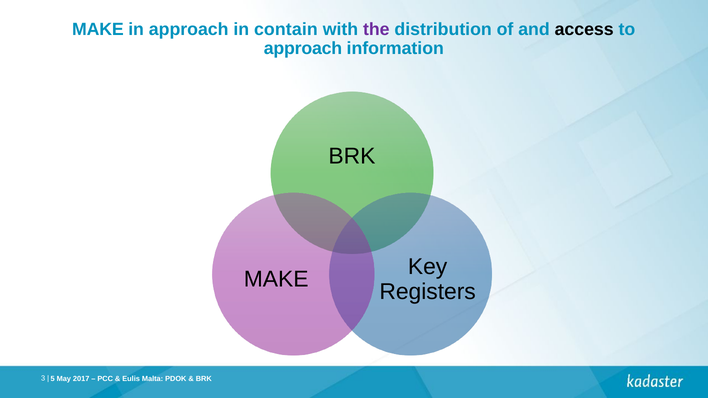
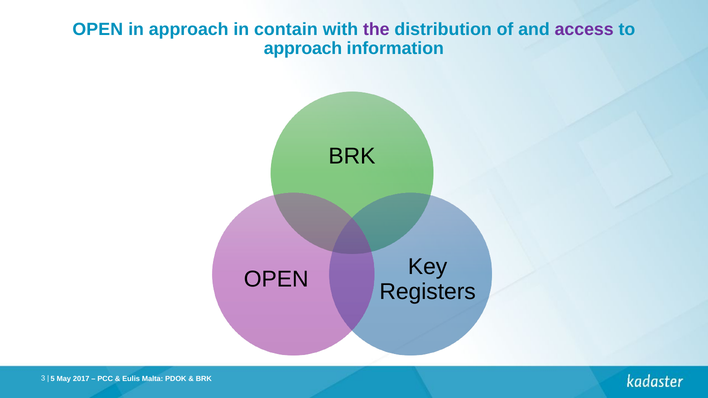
MAKE: MAKE -> OPEN (98, 30)
access colour: black -> purple (584, 30)
MAKE: MAKE -> OPEN (276, 279)
